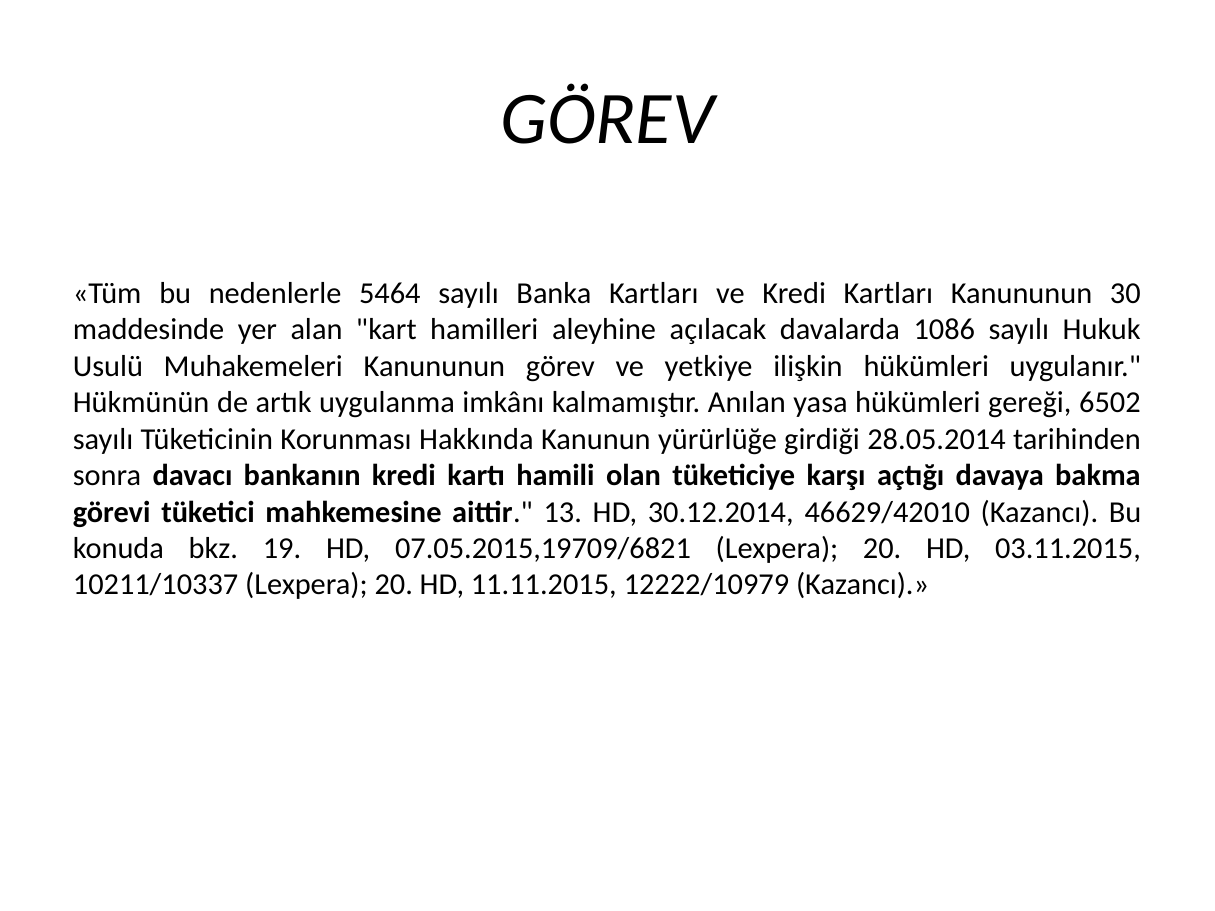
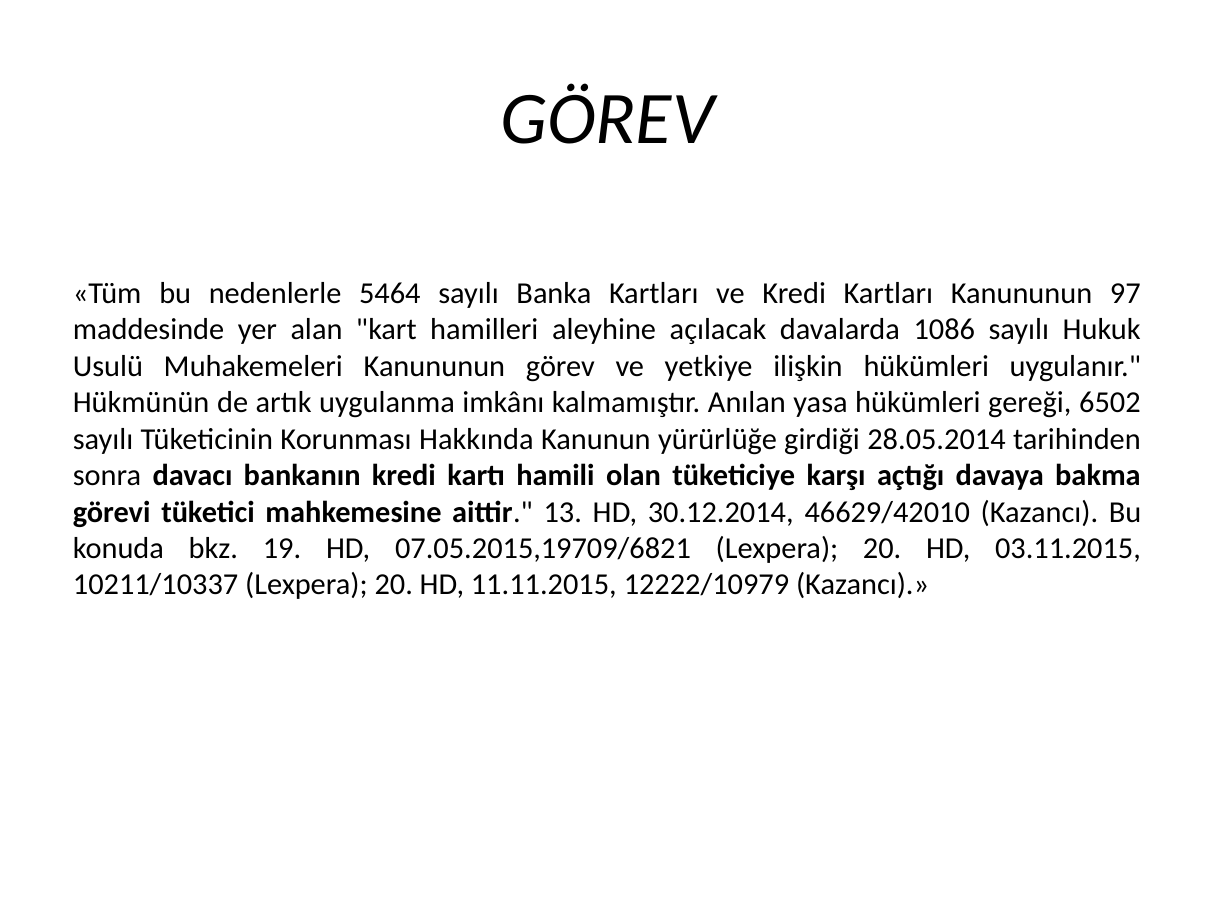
30: 30 -> 97 (1125, 294)
